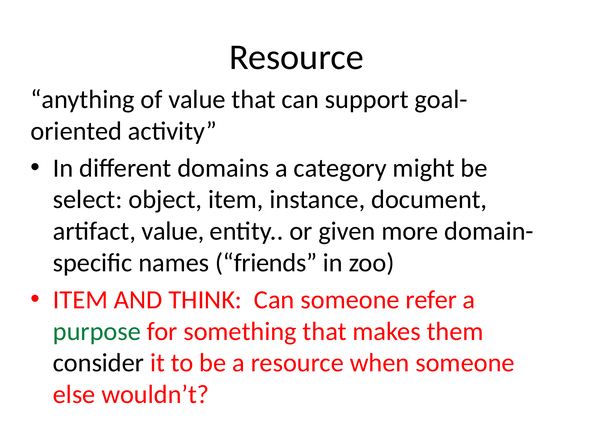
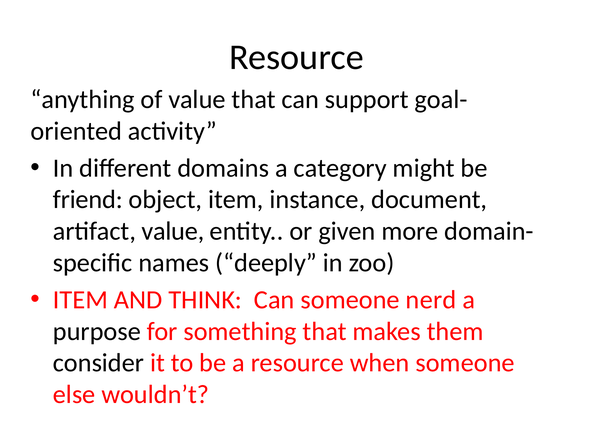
select: select -> friend (88, 200)
friends: friends -> deeply (266, 263)
refer: refer -> nerd (431, 300)
purpose colour: green -> black (97, 332)
